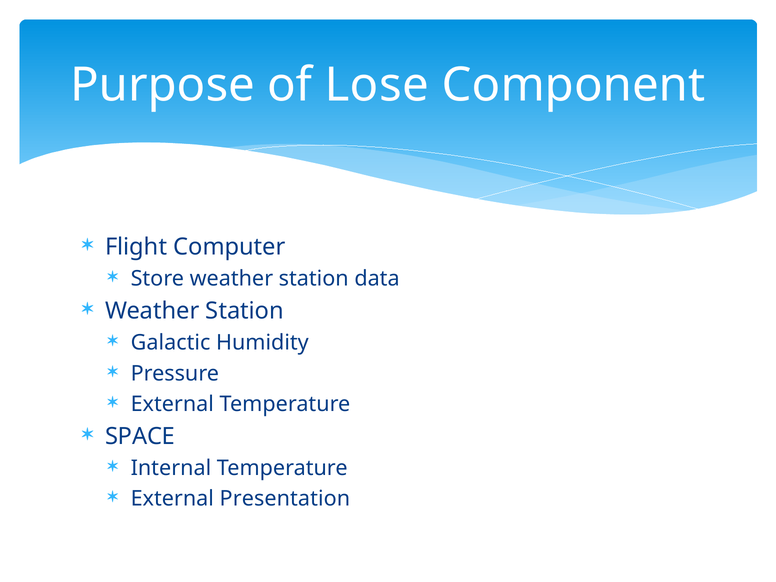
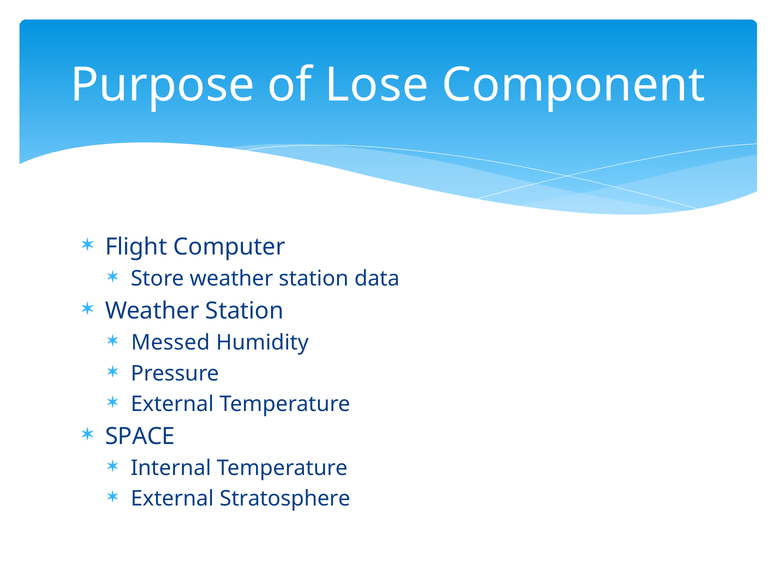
Galactic: Galactic -> Messed (170, 343)
Presentation: Presentation -> Stratosphere (285, 499)
